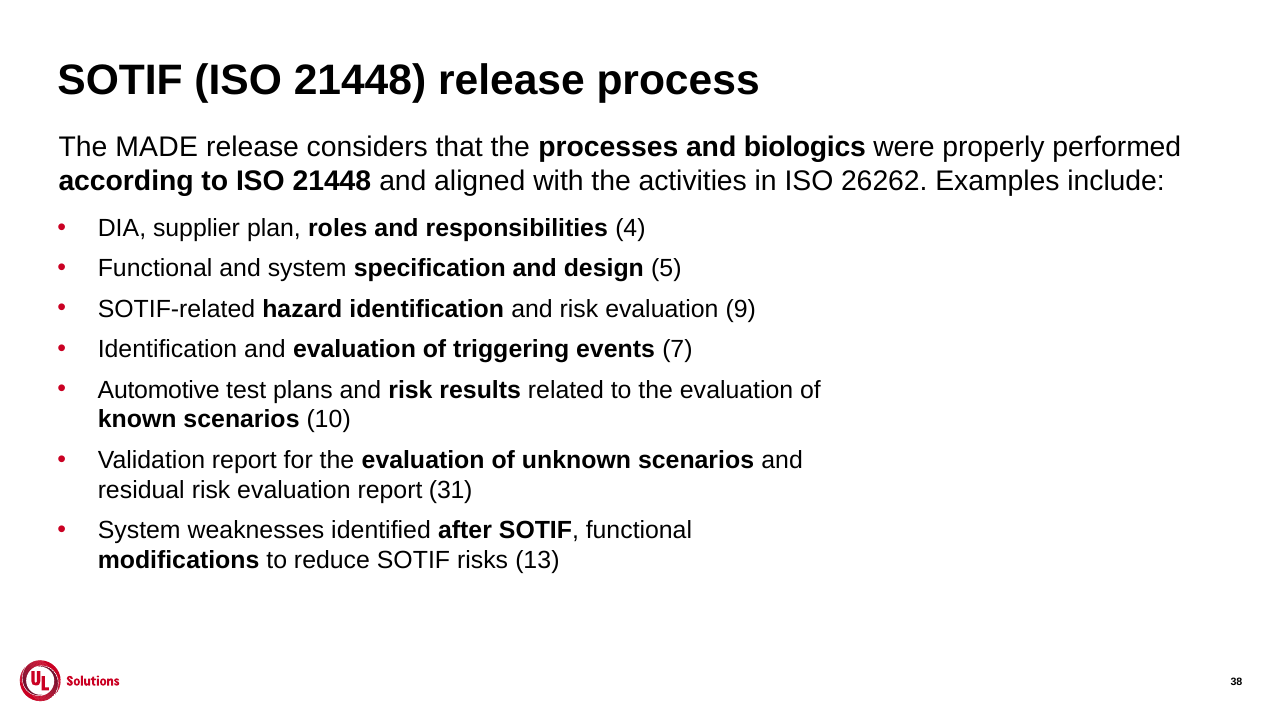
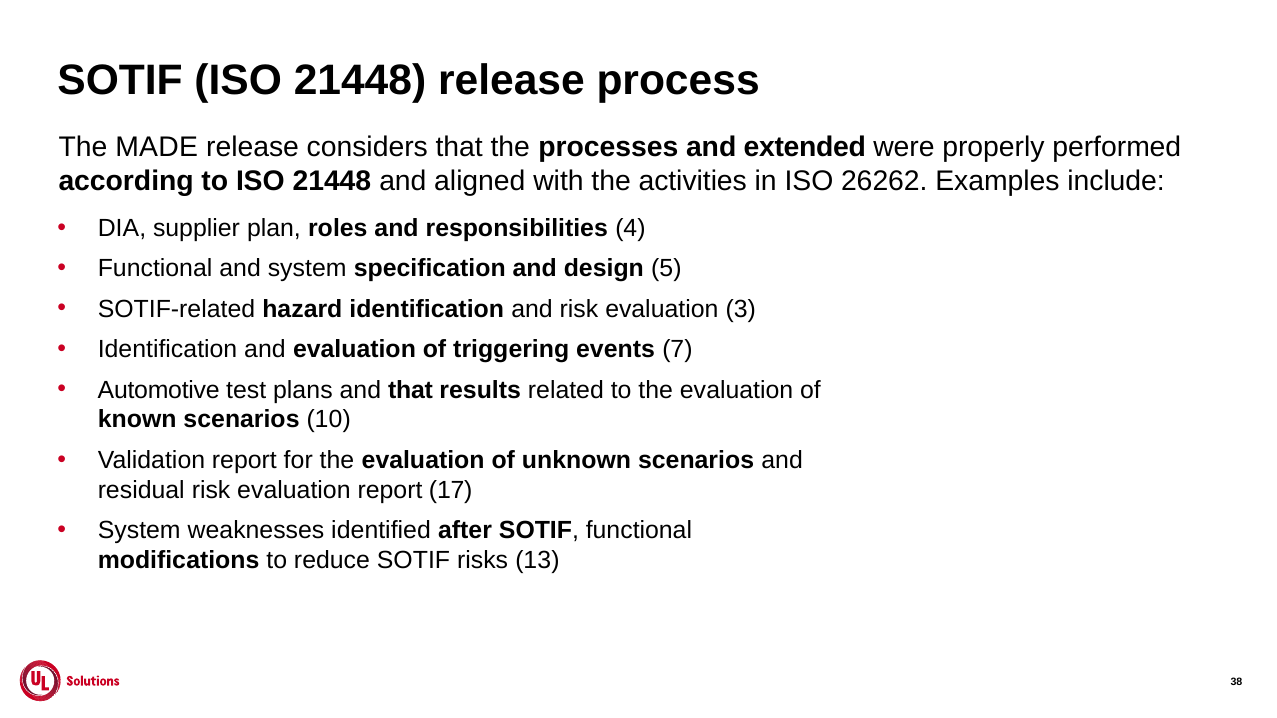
biologics: biologics -> extended (805, 147)
9: 9 -> 3 (741, 309)
plans and risk: risk -> that (411, 390)
31: 31 -> 17 (451, 490)
